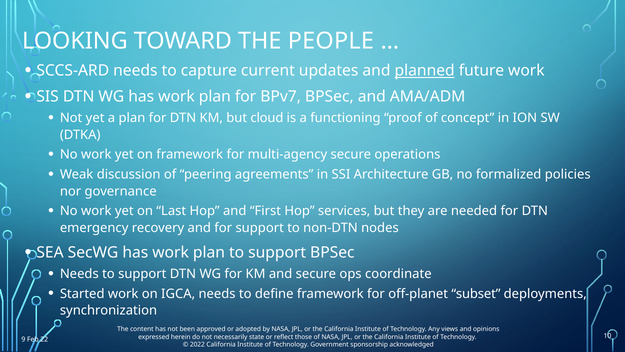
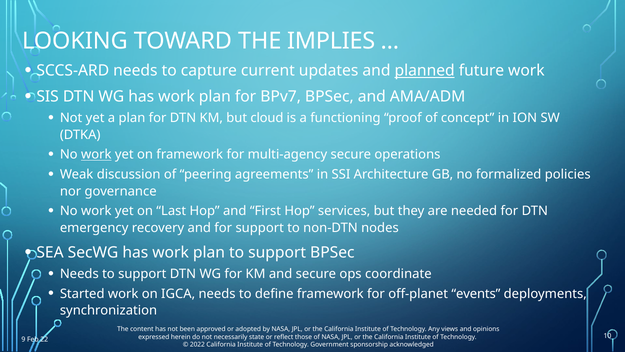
PEOPLE: PEOPLE -> IMPLIES (331, 41)
work underline: none -> present (96, 154)
subset: subset -> events (476, 293)
